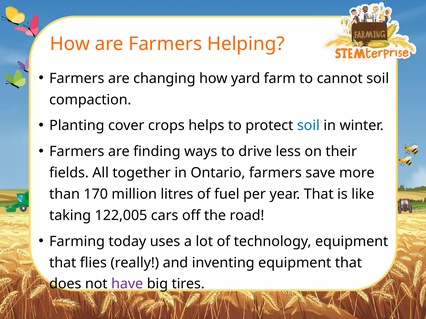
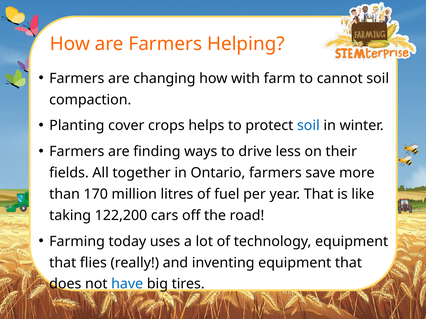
yard: yard -> with (246, 79)
122,005: 122,005 -> 122,200 (121, 216)
have colour: purple -> blue (127, 284)
